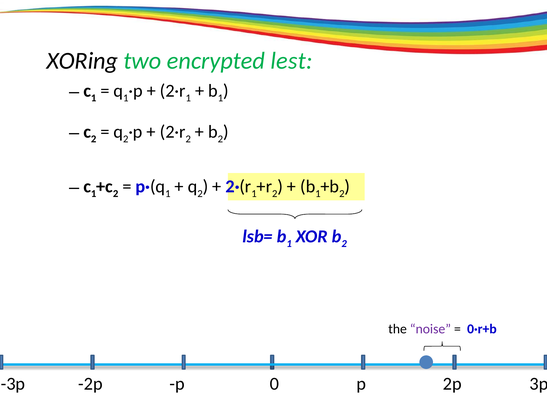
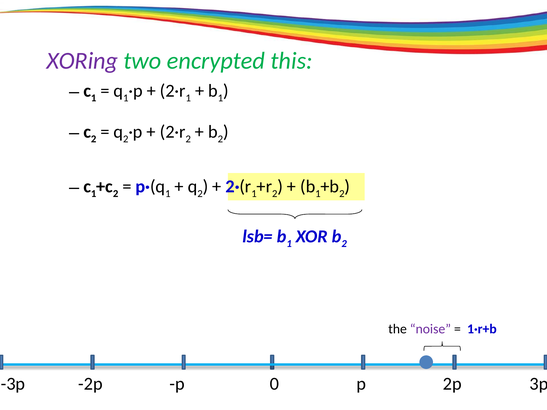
XORing colour: black -> purple (82, 61)
lest: lest -> this (292, 61)
0·r+b: 0·r+b -> 1·r+b (482, 329)
